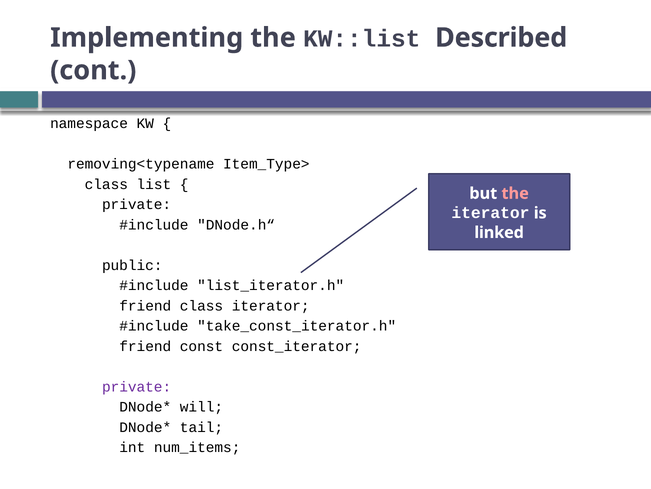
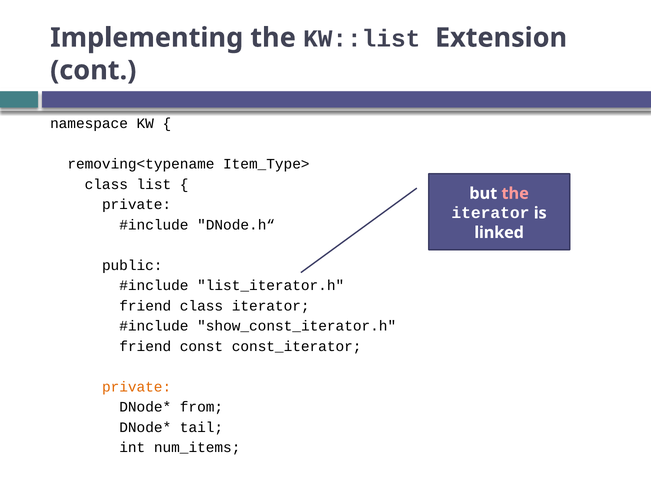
Described: Described -> Extension (501, 38)
take_const_iterator.h: take_const_iterator.h -> show_const_iterator.h (297, 326)
private colour: purple -> orange (137, 386)
will: will -> from (201, 407)
